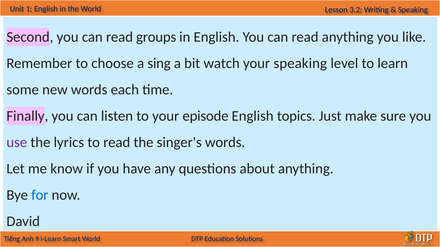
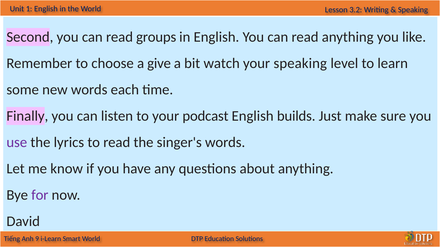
sing: sing -> give (159, 64)
episode: episode -> podcast (206, 116)
topics: topics -> builds (296, 116)
for colour: blue -> purple (40, 196)
